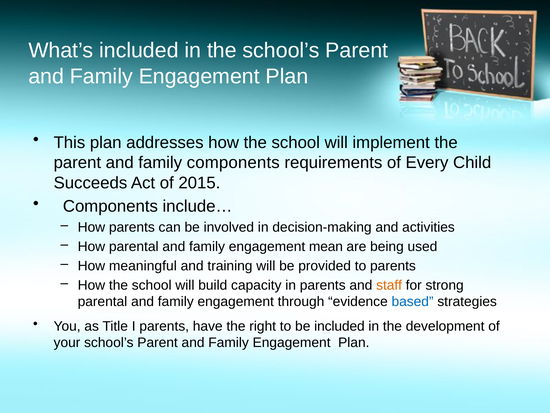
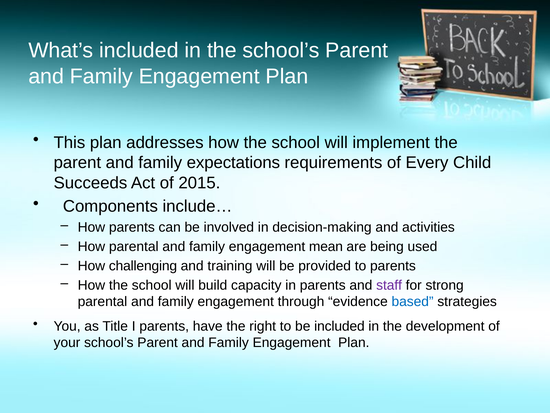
family components: components -> expectations (233, 163)
meaningful: meaningful -> challenging (143, 266)
staff colour: orange -> purple (389, 285)
